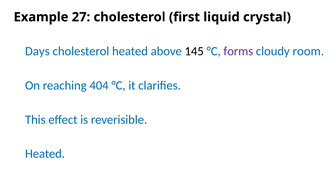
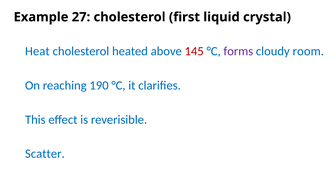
Days: Days -> Heat (37, 51)
145 colour: black -> red (194, 51)
404: 404 -> 190 (99, 85)
Heated: Heated -> Scatter (45, 154)
